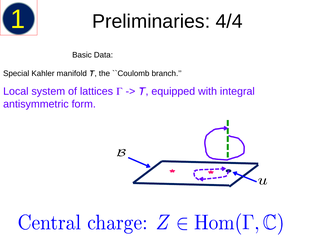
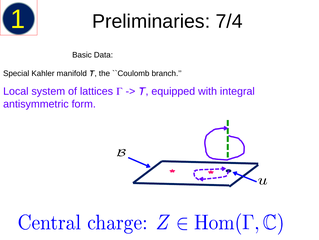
4/4: 4/4 -> 7/4 (229, 21)
